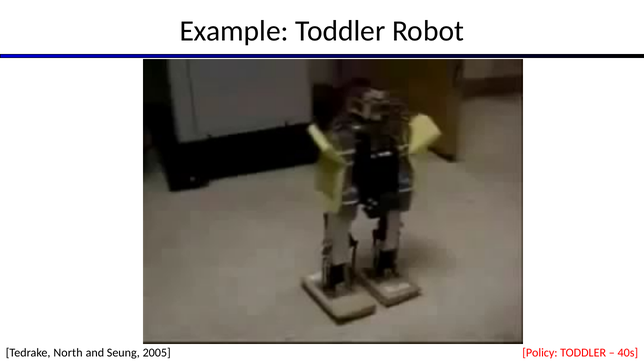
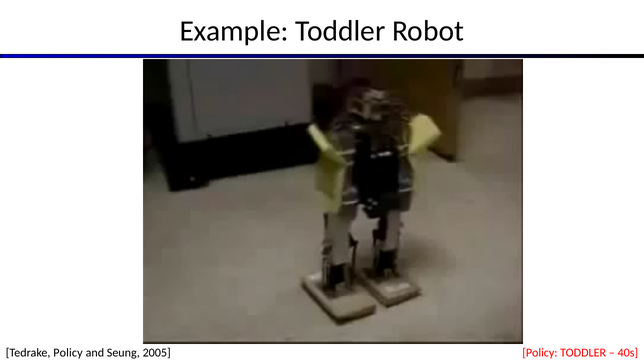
Tedrake North: North -> Policy (68, 353)
